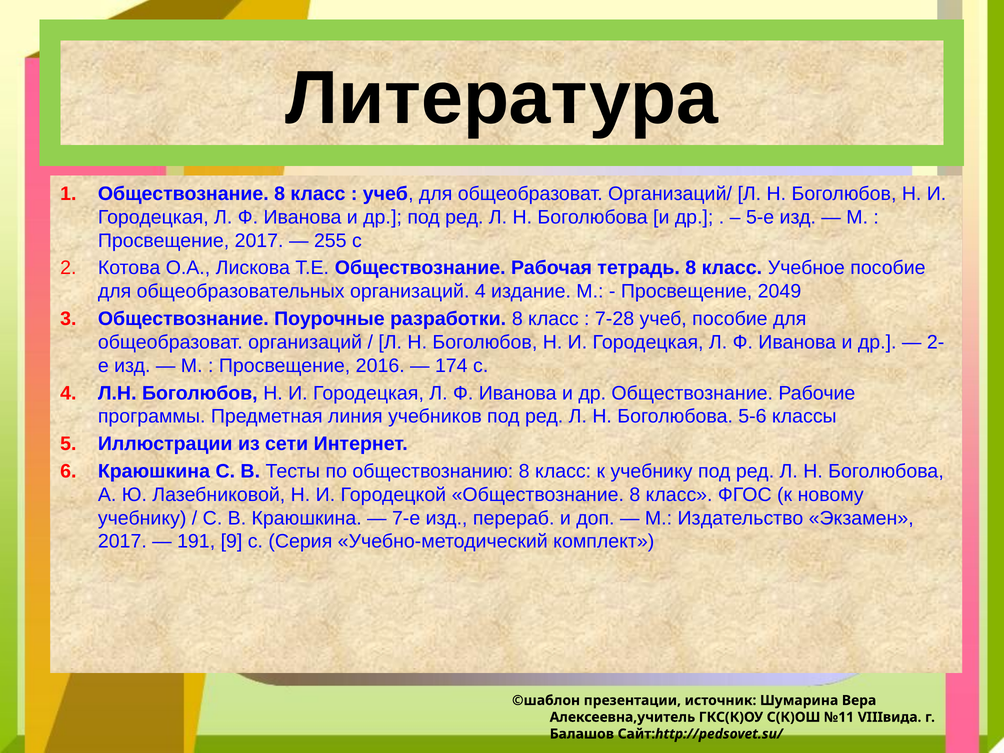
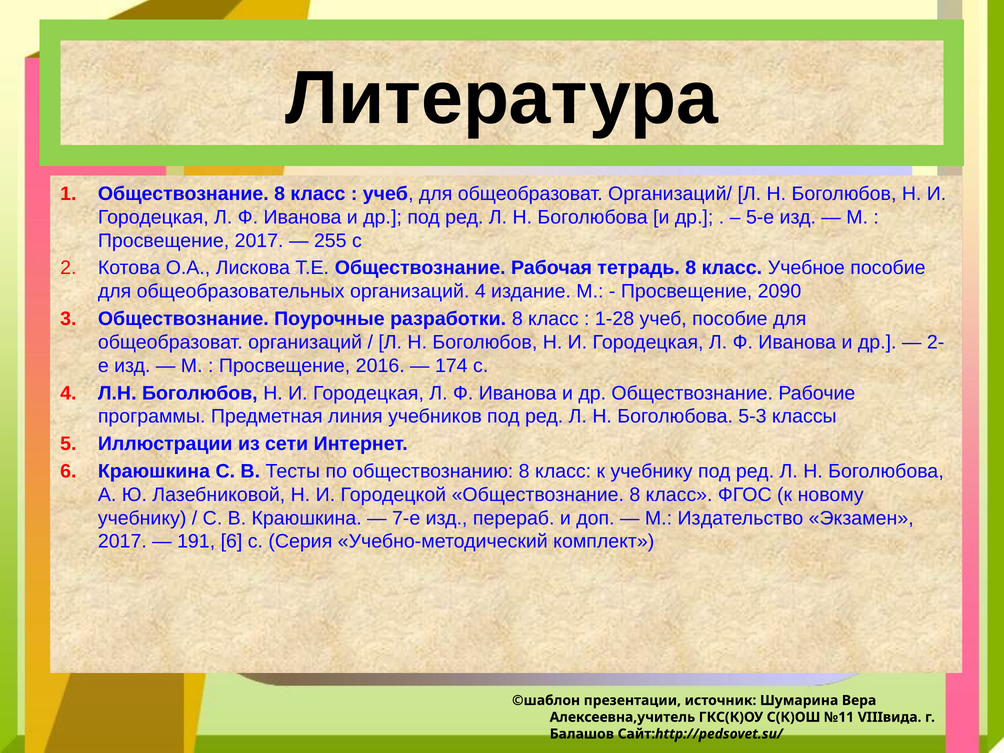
2049: 2049 -> 2090 (779, 291)
7-28: 7-28 -> 1-28 (615, 319)
5-6: 5-6 -> 5-3 (752, 417)
191 9: 9 -> 6 (232, 542)
